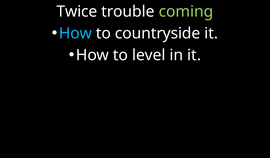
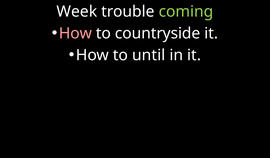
Twice: Twice -> Week (77, 11)
How colour: light blue -> pink (75, 33)
level: level -> until (149, 55)
